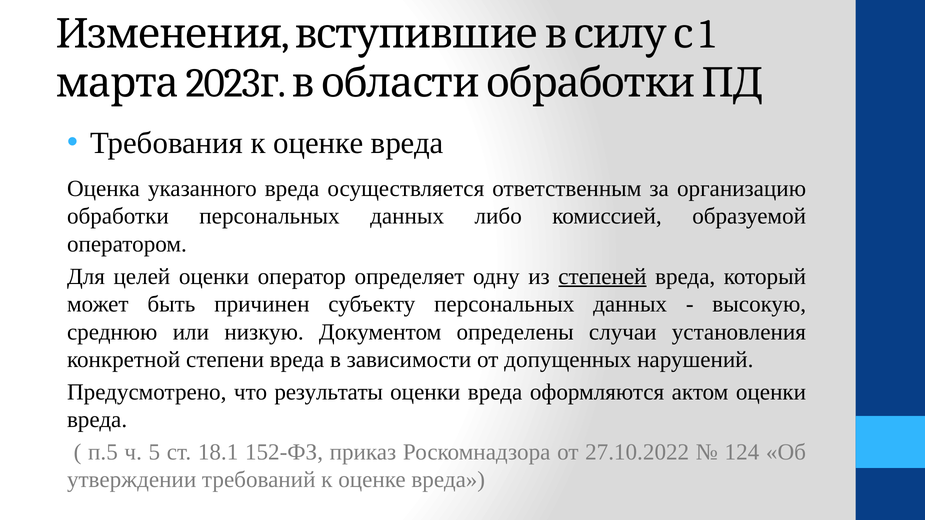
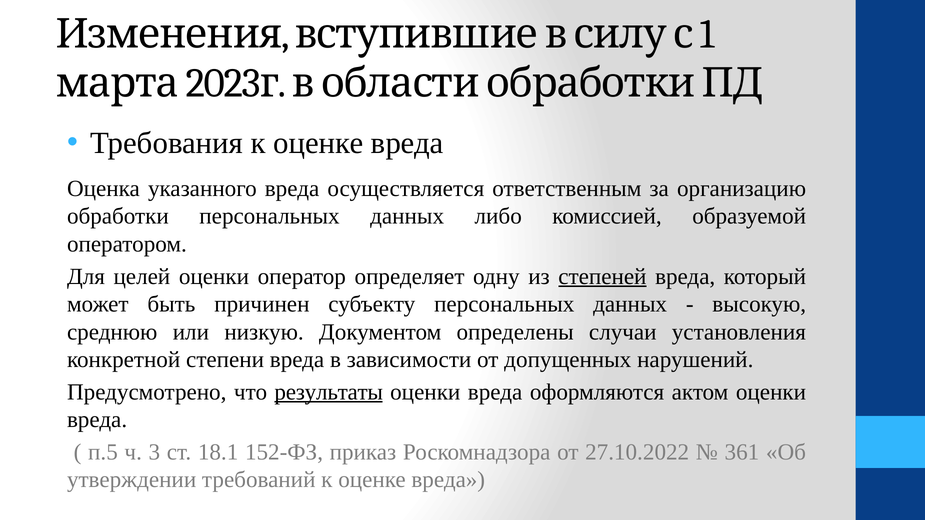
результаты underline: none -> present (329, 392)
5: 5 -> 3 (154, 452)
124: 124 -> 361 (742, 452)
